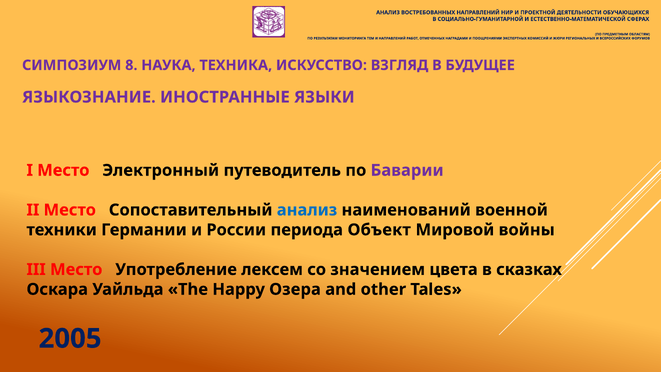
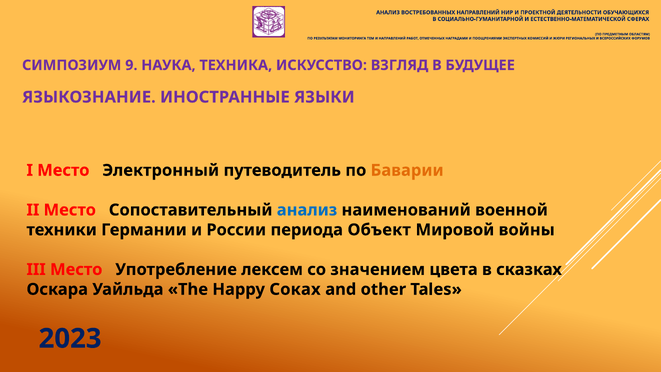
8: 8 -> 9 (131, 65)
Баварии colour: purple -> orange (407, 170)
Озера: Озера -> Соках (295, 289)
2005: 2005 -> 2023 (70, 338)
